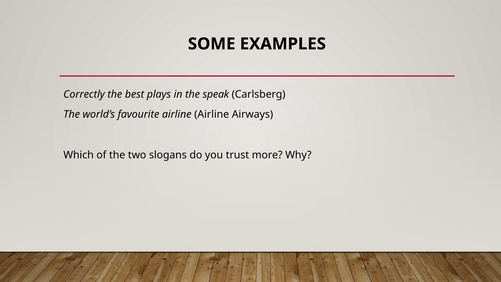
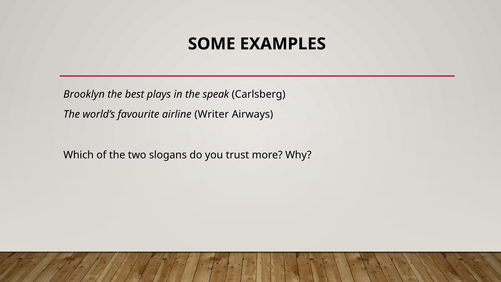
Correctly: Correctly -> Brooklyn (84, 94)
airline Airline: Airline -> Writer (212, 114)
